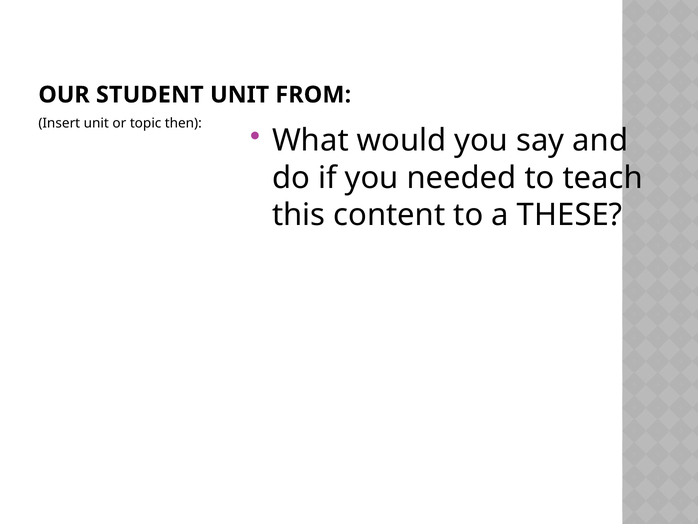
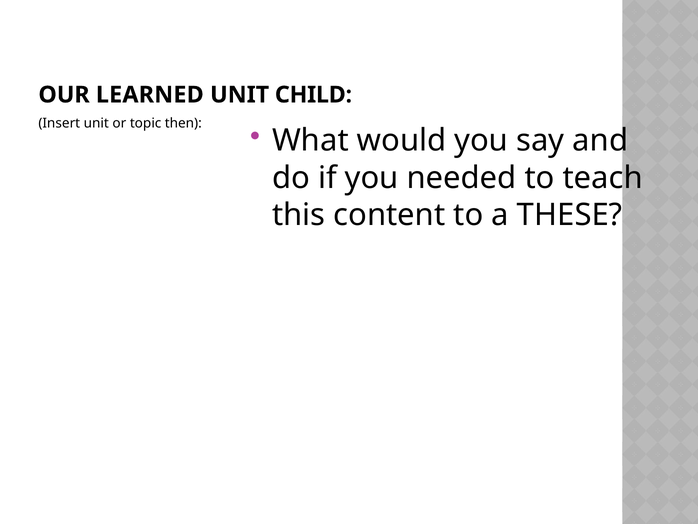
STUDENT: STUDENT -> LEARNED (150, 95)
FROM: FROM -> CHILD (313, 95)
